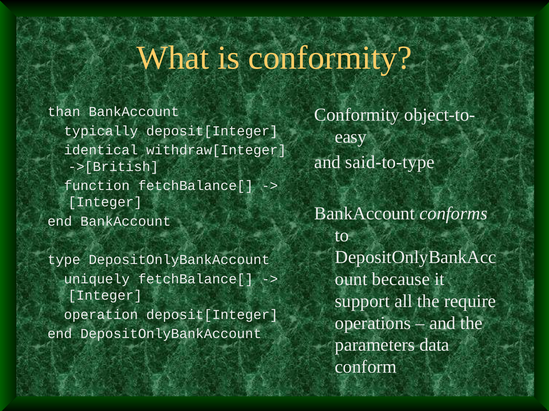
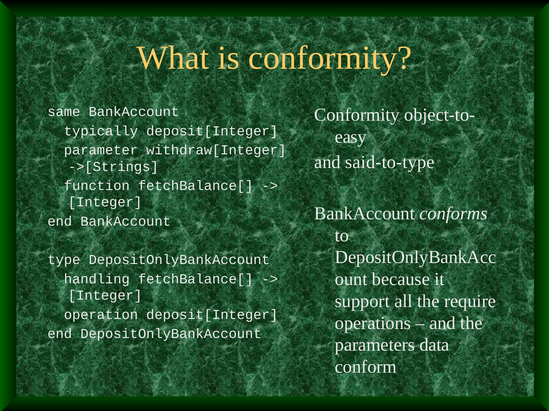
than: than -> same (64, 112)
identical: identical -> parameter (101, 150)
->[British: ->[British -> ->[Strings (113, 167)
uniquely: uniquely -> handling (97, 279)
